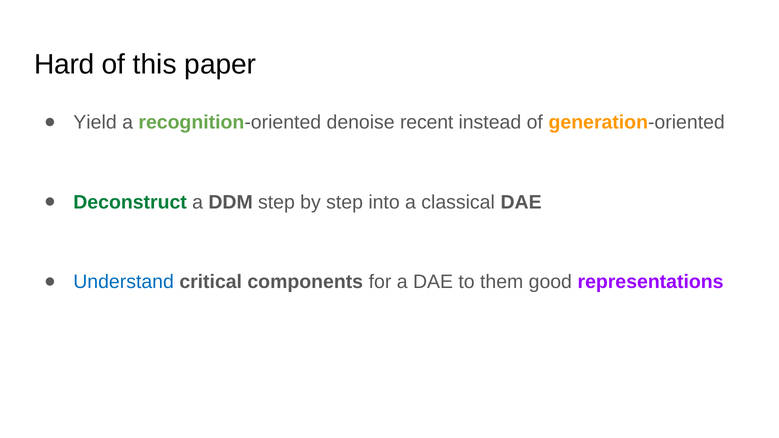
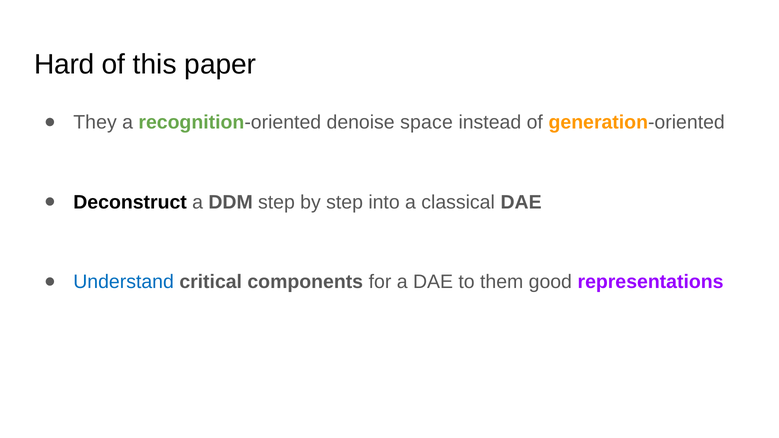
Yield: Yield -> They (95, 123)
recent: recent -> space (427, 123)
Deconstruct colour: green -> black (130, 202)
